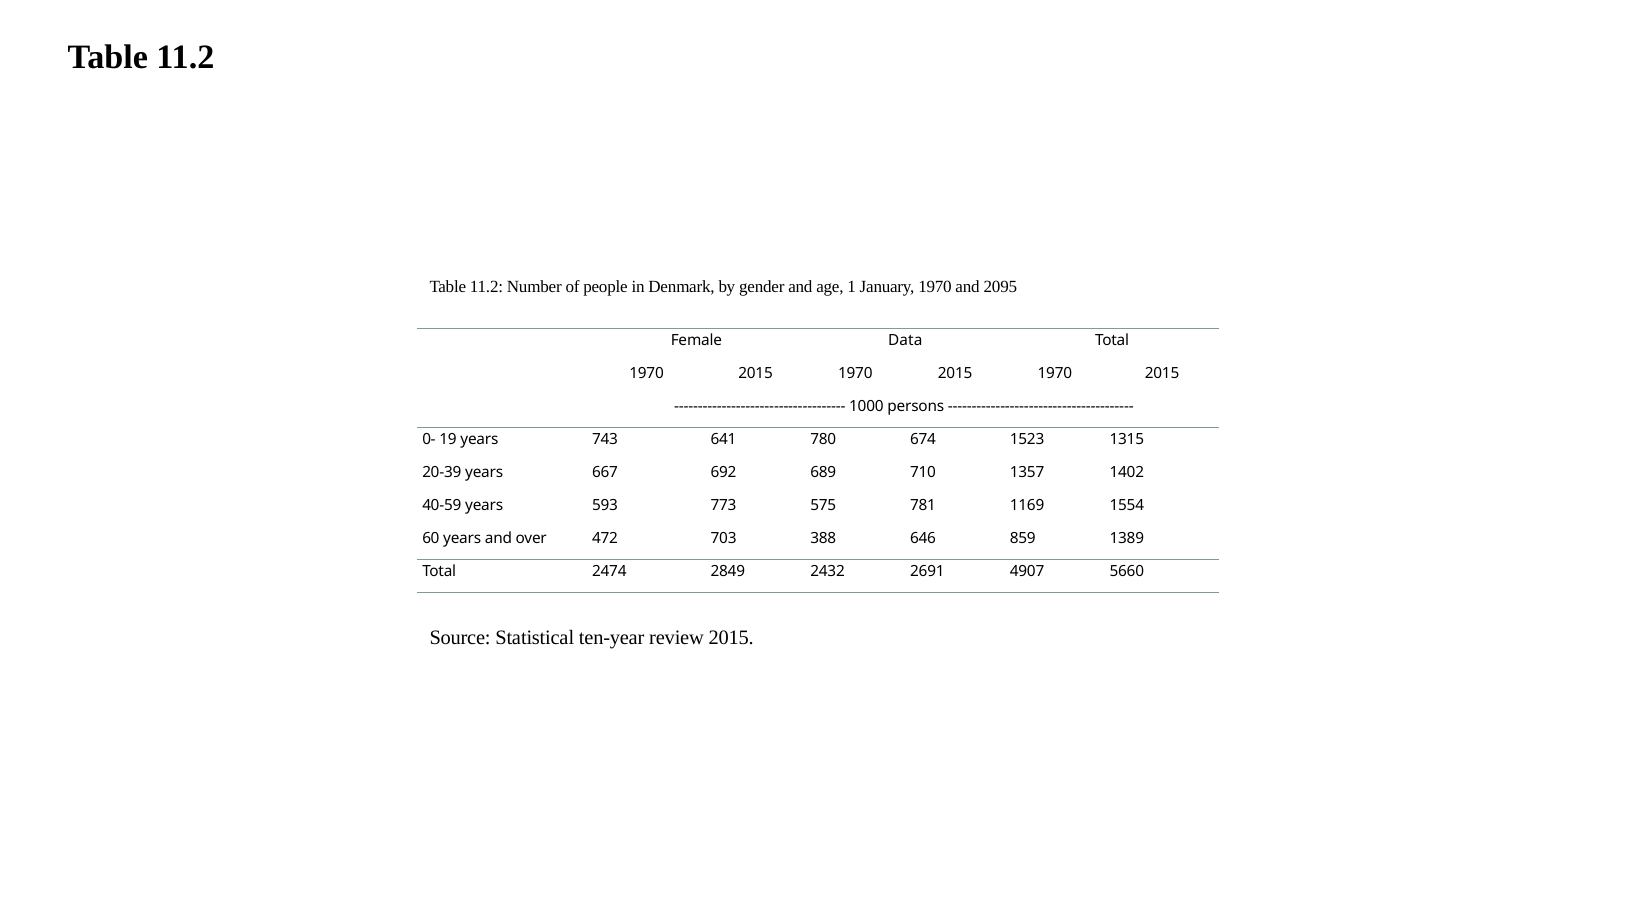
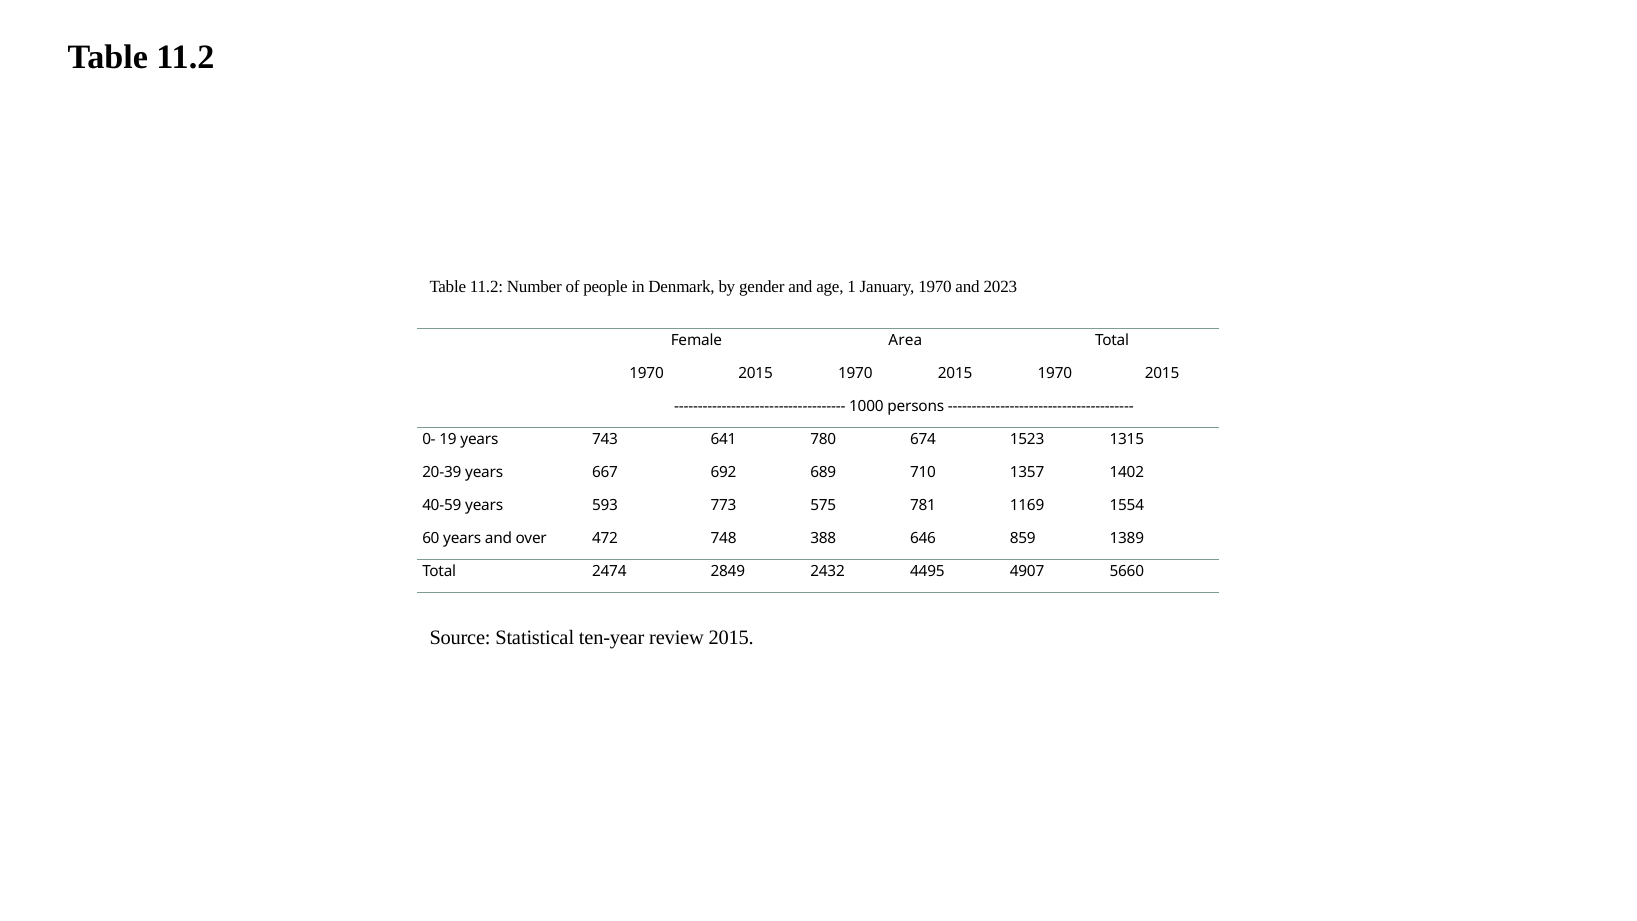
2095: 2095 -> 2023 (1000, 287)
Data: Data -> Area (905, 340)
703: 703 -> 748 (724, 539)
2691: 2691 -> 4495 (927, 572)
